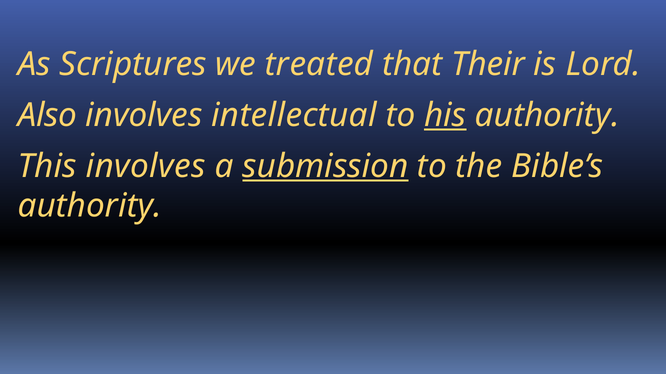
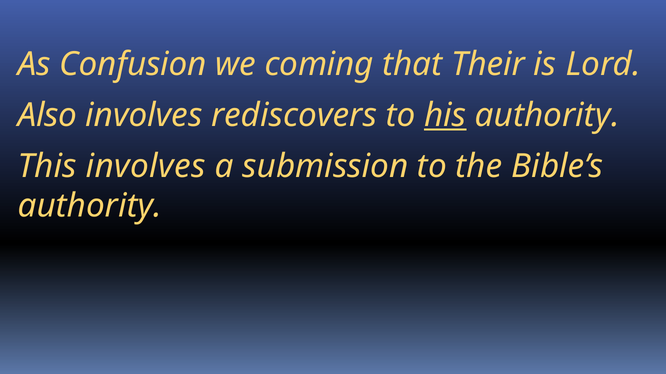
Scriptures: Scriptures -> Confusion (133, 64)
treated: treated -> coming (319, 64)
intellectual: intellectual -> rediscovers (294, 115)
submission underline: present -> none (325, 166)
